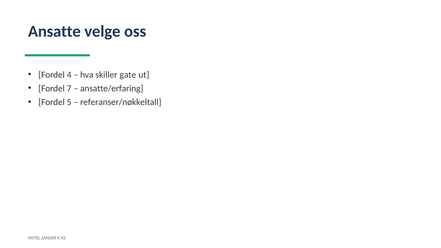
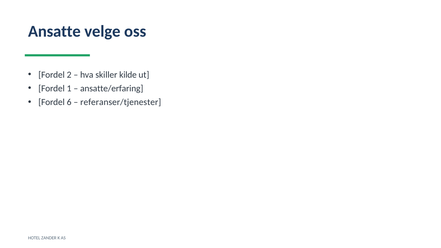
4: 4 -> 2 (69, 75)
gate: gate -> kilde (128, 75)
7: 7 -> 1 (69, 88)
5: 5 -> 6 (69, 102)
referanser/nøkkeltall: referanser/nøkkeltall -> referanser/tjenester (121, 102)
